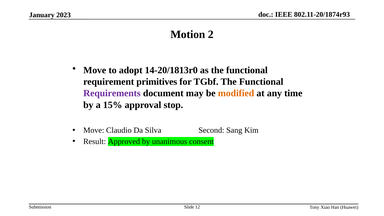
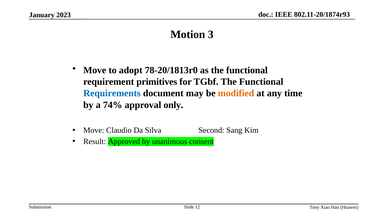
2: 2 -> 3 (211, 34)
14-20/1813r0: 14-20/1813r0 -> 78-20/1813r0 (171, 70)
Requirements colour: purple -> blue (112, 93)
15%: 15% -> 74% (113, 105)
stop: stop -> only (173, 105)
